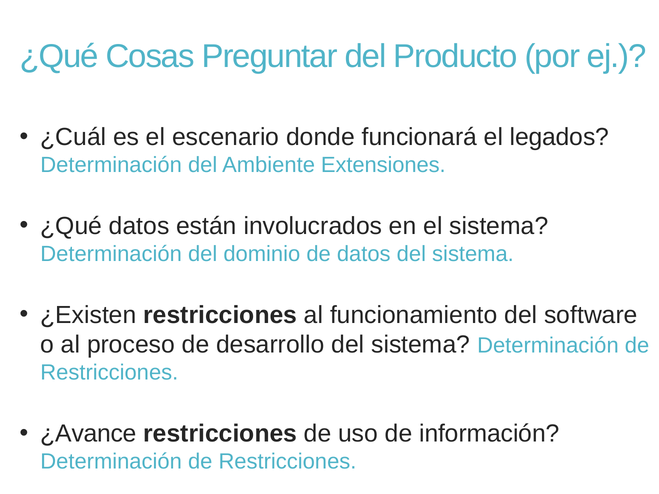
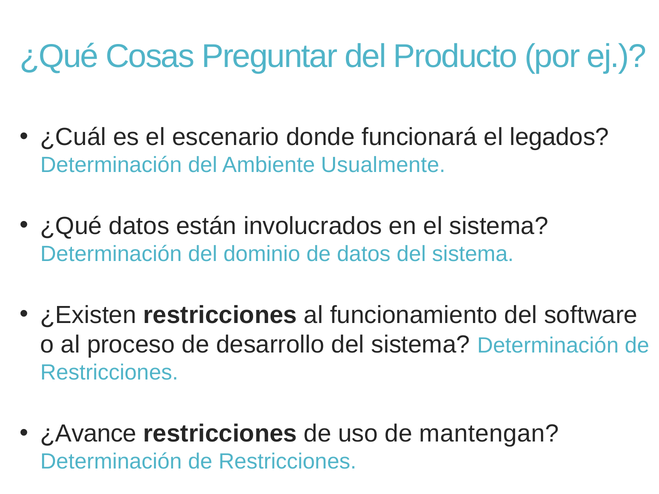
Extensiones: Extensiones -> Usualmente (383, 165)
información: información -> mantengan (489, 434)
